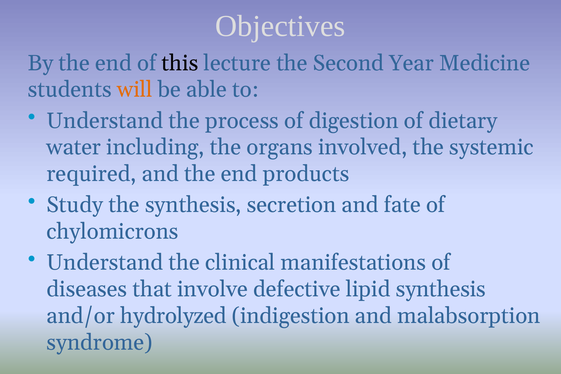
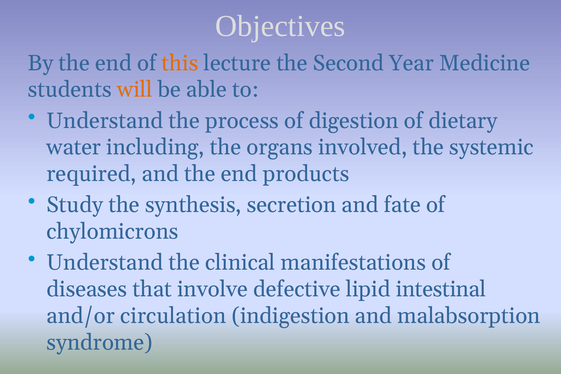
this colour: black -> orange (180, 63)
lipid synthesis: synthesis -> intestinal (441, 289)
hydrolyzed: hydrolyzed -> circulation (173, 316)
